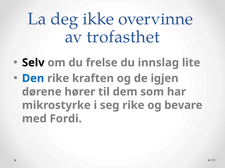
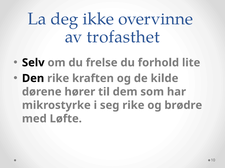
innslag: innslag -> forhold (158, 63)
Den colour: blue -> black (33, 79)
igjen: igjen -> kilde (164, 79)
bevare: bevare -> brødre (183, 106)
Fordi: Fordi -> Løfte (66, 119)
